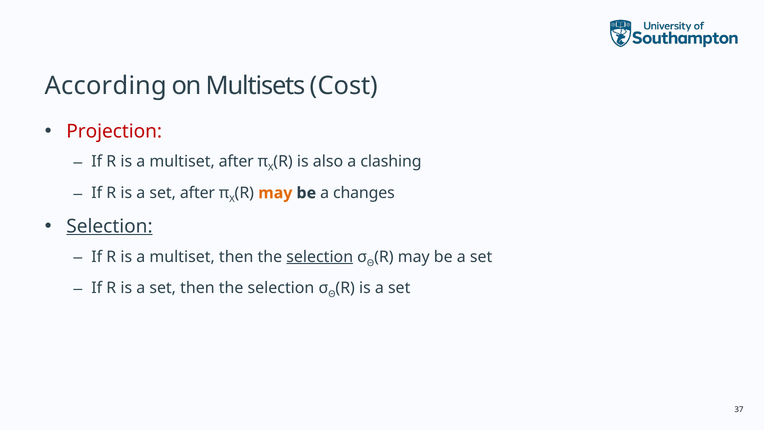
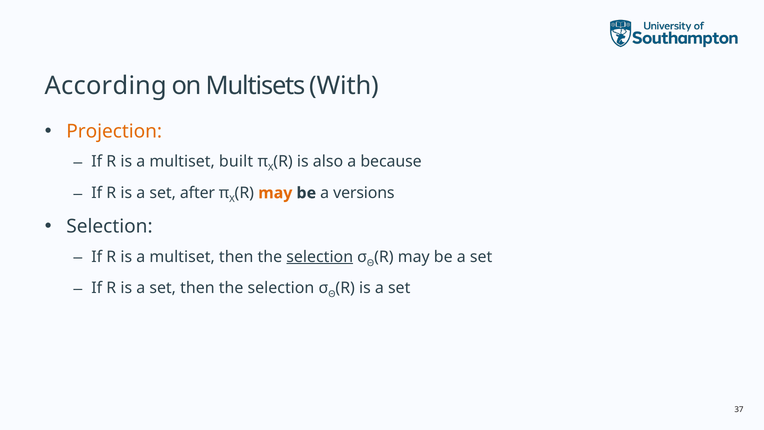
Cost: Cost -> With (344, 86)
Projection colour: red -> orange (114, 131)
multiset after: after -> built (236, 162)
clashing: clashing -> because (391, 162)
changes: changes -> versions (364, 193)
Selection underline: present -> none (109, 226)
